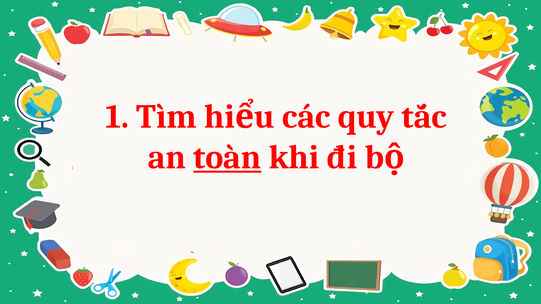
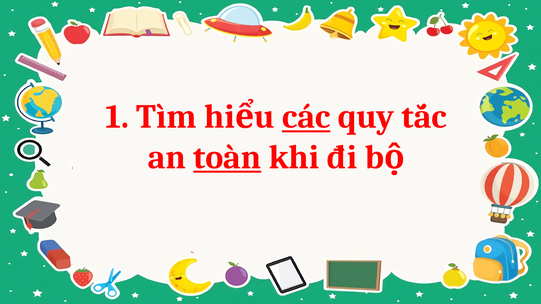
các underline: none -> present (306, 117)
